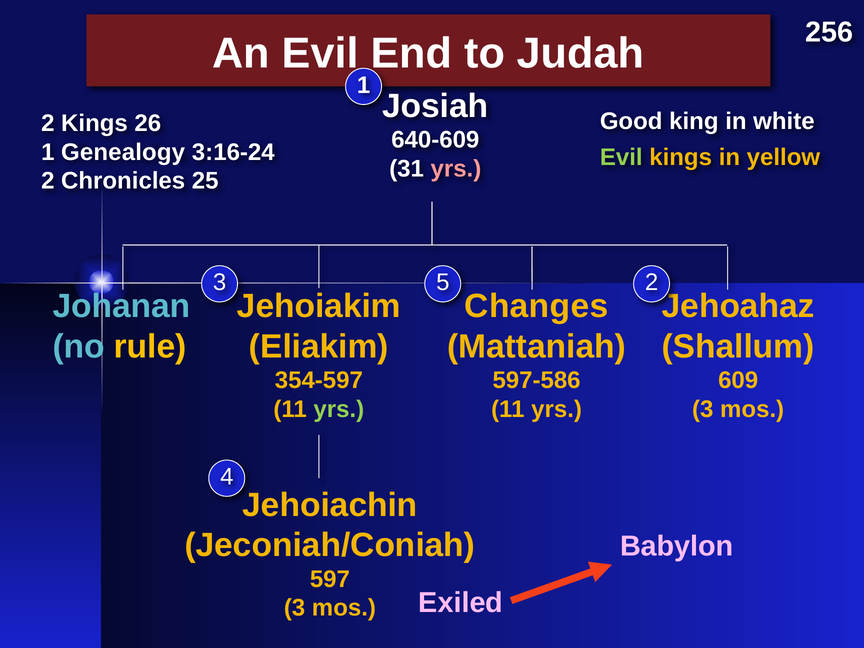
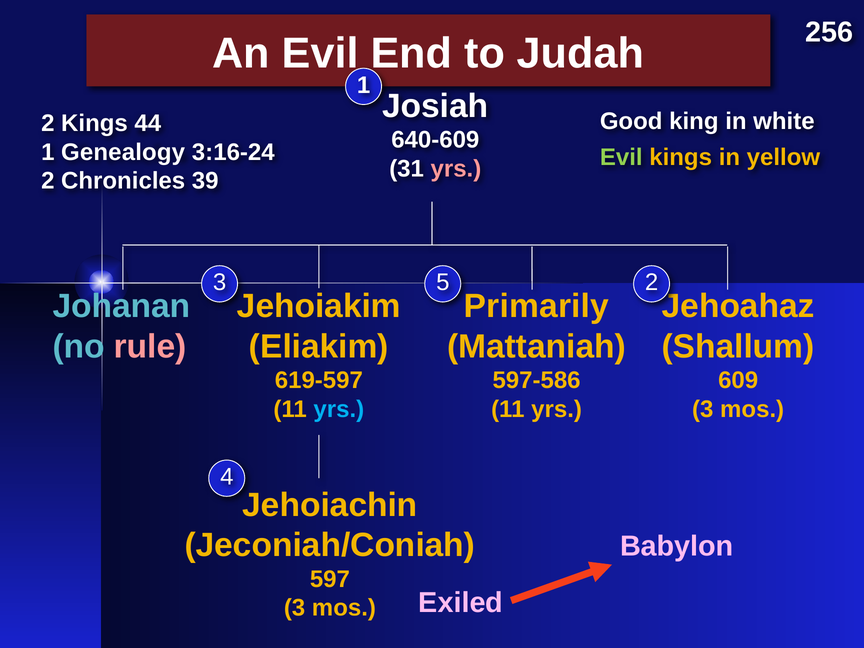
26: 26 -> 44 (148, 123)
25: 25 -> 39 (205, 181)
Changes: Changes -> Primarily (536, 306)
rule colour: yellow -> pink (150, 347)
354-597: 354-597 -> 619-597 (319, 380)
yrs colour: light green -> light blue (339, 409)
